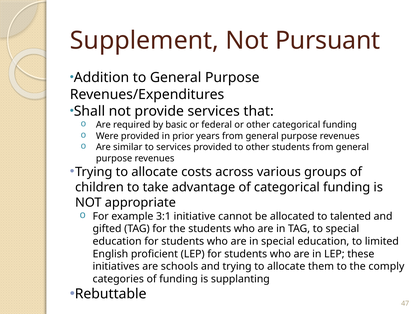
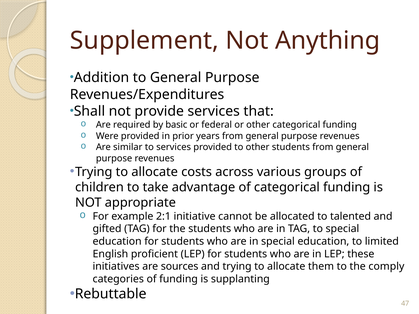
Pursuant: Pursuant -> Anything (328, 41)
3:1: 3:1 -> 2:1 (163, 216)
schools: schools -> sources (180, 267)
